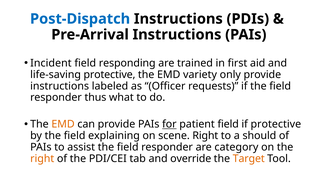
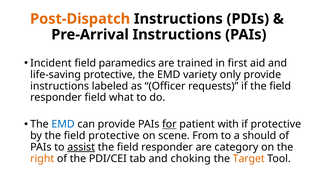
Post-Dispatch colour: blue -> orange (80, 19)
responding: responding -> paramedics (127, 63)
responder thus: thus -> field (95, 97)
EMD colour: orange -> blue (63, 124)
patient field: field -> with (228, 124)
field explaining: explaining -> protective (114, 136)
scene Right: Right -> From (205, 136)
assist underline: none -> present (81, 147)
override: override -> choking (191, 158)
